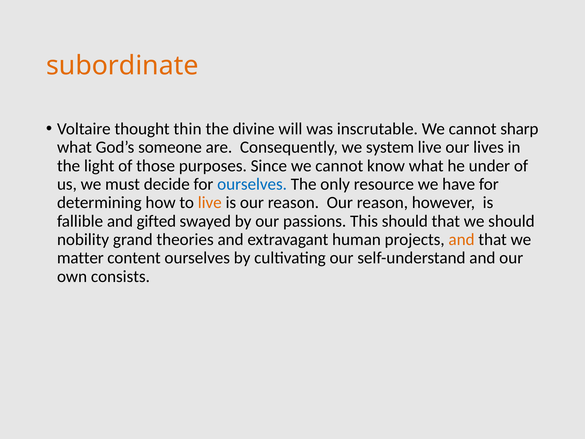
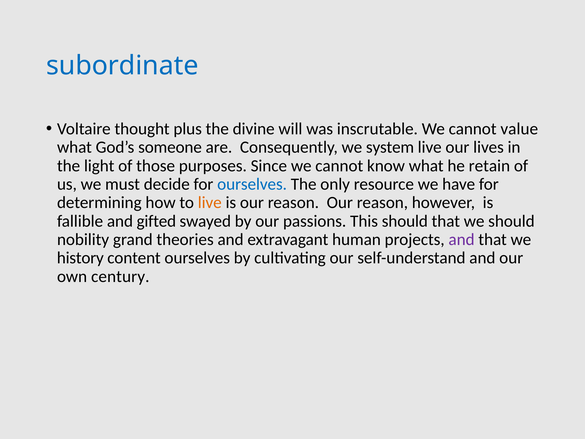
subordinate colour: orange -> blue (122, 66)
thin: thin -> plus (188, 129)
sharp: sharp -> value (519, 129)
under: under -> retain (489, 166)
and colour: orange -> purple (462, 239)
matter: matter -> history (80, 258)
consists: consists -> century (120, 276)
